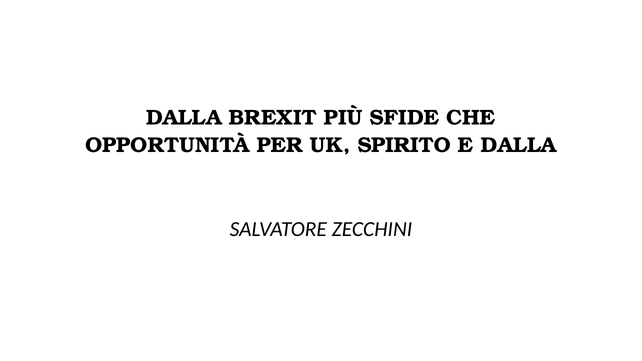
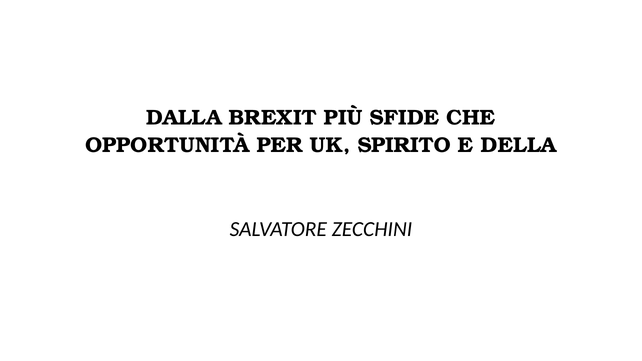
E DALLA: DALLA -> DELLA (518, 145)
